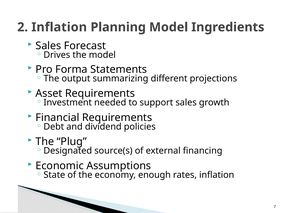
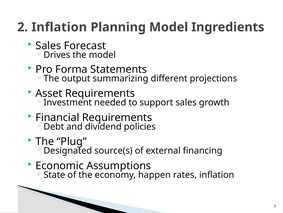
enough: enough -> happen (154, 174)
